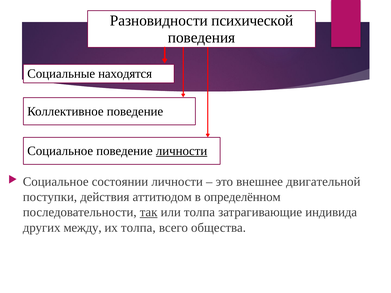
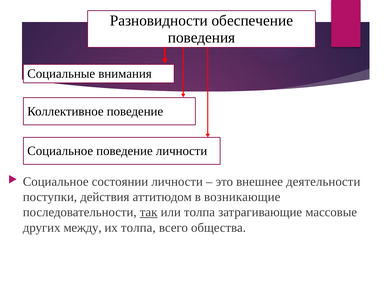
психической: психической -> обеспечение (252, 21)
находятся: находятся -> внимания (125, 74)
личности underline: present -> none (182, 151)
двигательной: двигательной -> деятельности (323, 182)
определённом: определённом -> возникающие (242, 197)
индивида: индивида -> массовые (331, 212)
